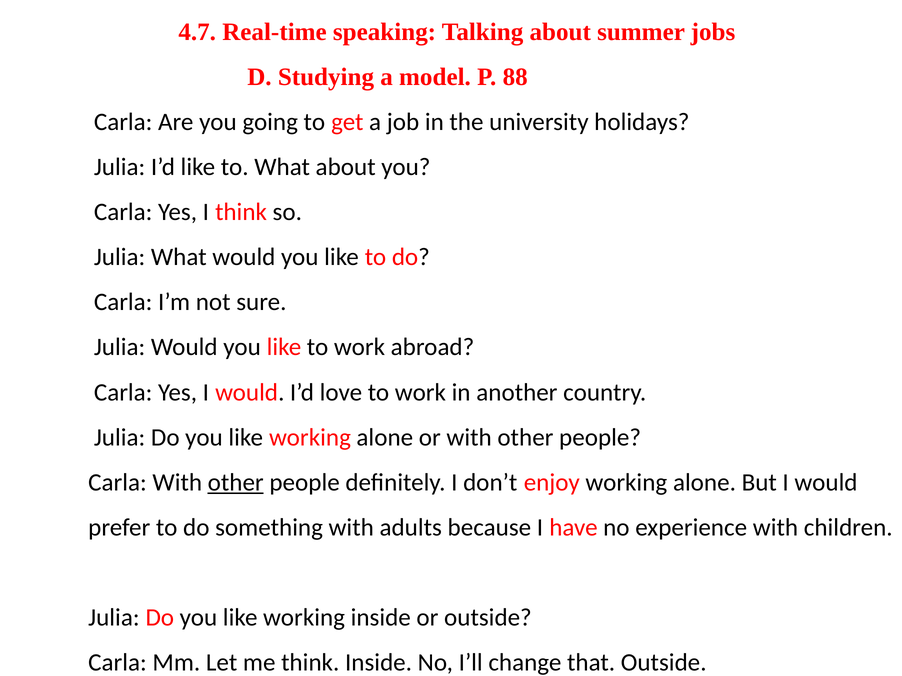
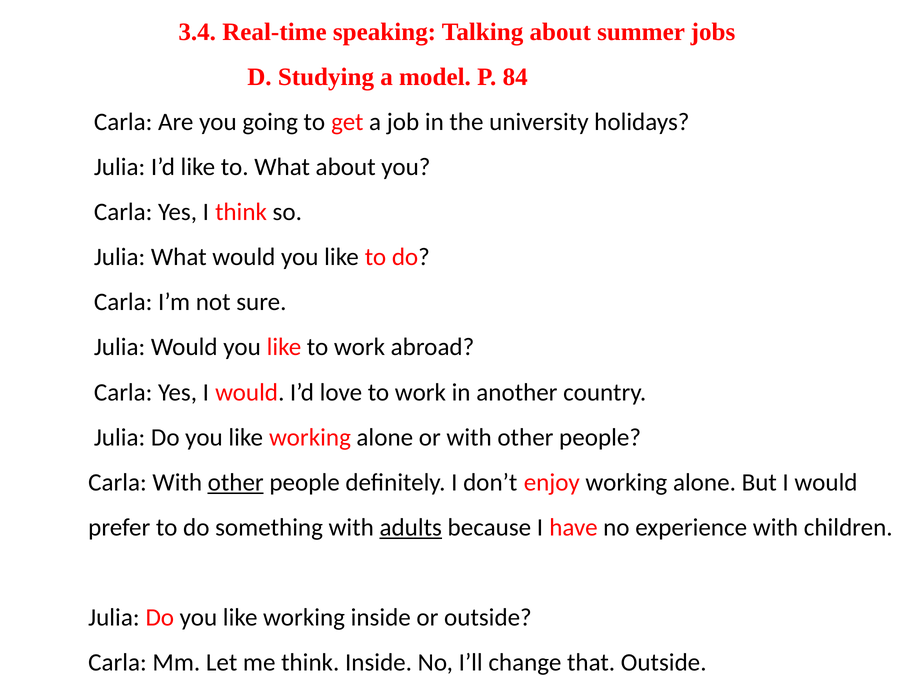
4.7: 4.7 -> 3.4 (197, 32)
88: 88 -> 84 (515, 77)
adults underline: none -> present (411, 528)
